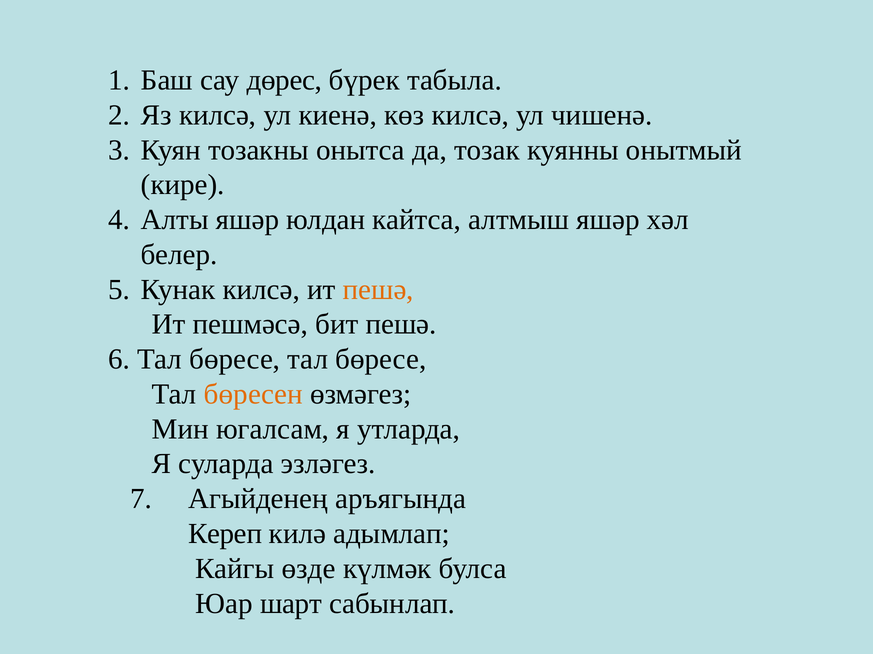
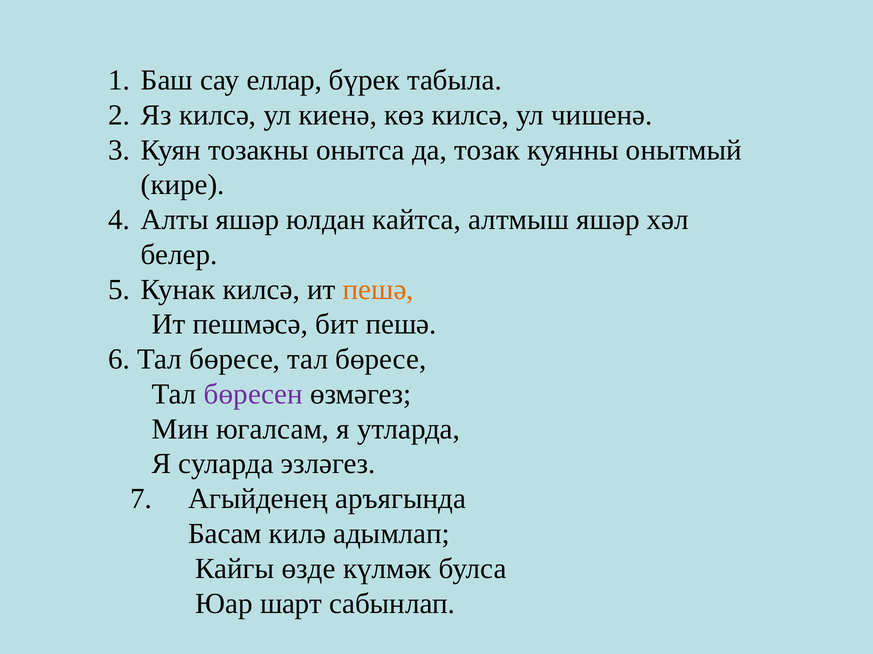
дөрес: дөрес -> еллар (284, 80)
бөресен colour: orange -> purple (253, 395)
Кереп: Кереп -> Басам (225, 534)
